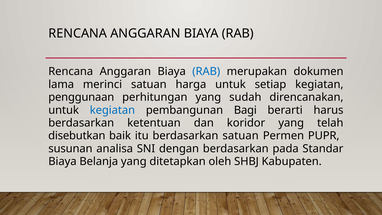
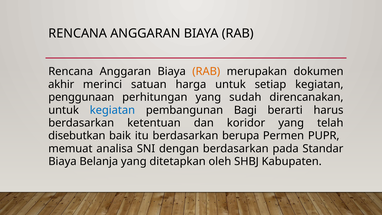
RAB colour: blue -> orange (206, 72)
lama: lama -> akhir (61, 84)
berdasarkan satuan: satuan -> berupa (241, 136)
susunan: susunan -> memuat (70, 149)
